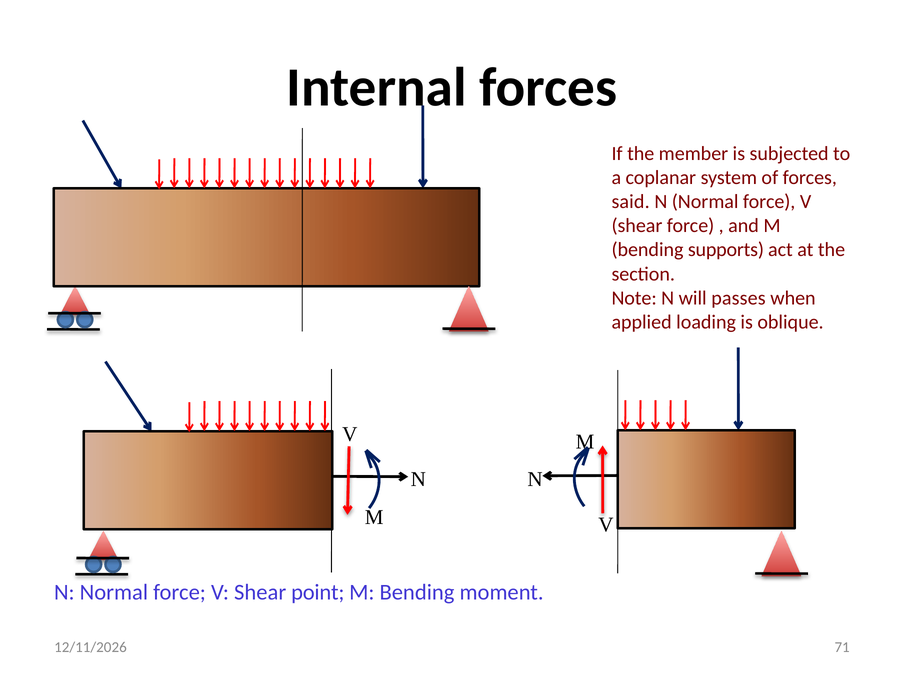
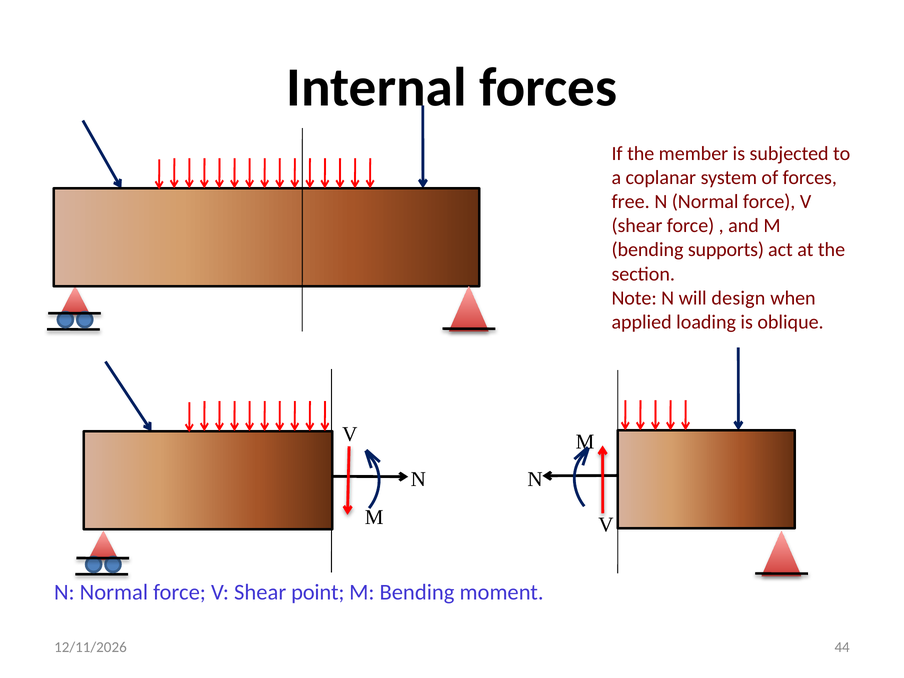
said: said -> free (631, 202)
passes: passes -> design (738, 298)
71: 71 -> 44 (842, 647)
